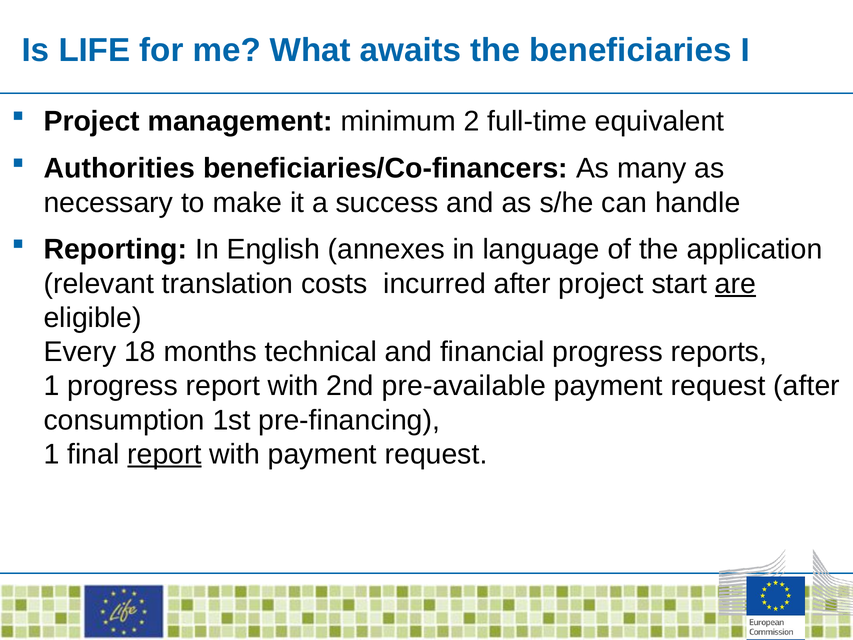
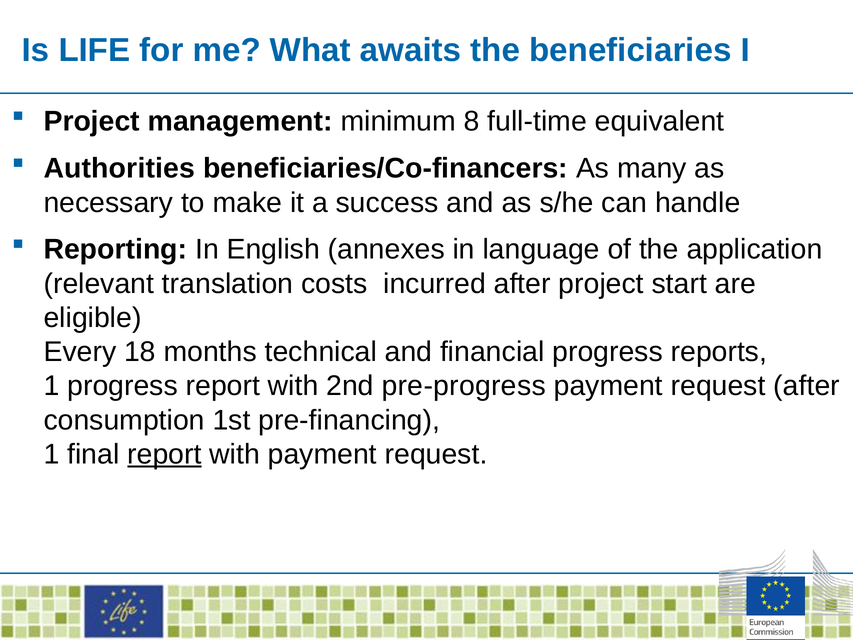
2: 2 -> 8 (472, 122)
are underline: present -> none (735, 284)
pre-available: pre-available -> pre-progress (464, 386)
